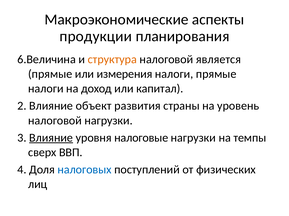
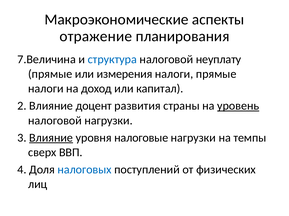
продукции: продукции -> отражение (96, 36)
6.Величина: 6.Величина -> 7.Величина (47, 60)
структура colour: orange -> blue (112, 60)
является: является -> неуплату (219, 60)
объект: объект -> доцент (94, 106)
уровень underline: none -> present (238, 106)
